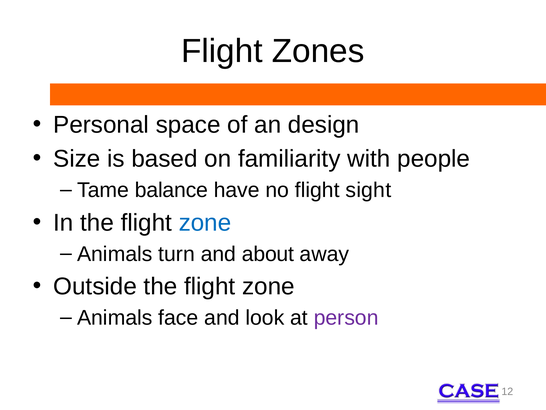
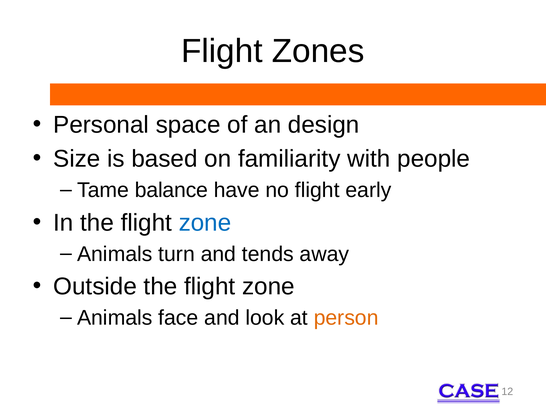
sight: sight -> early (368, 190)
about: about -> tends (268, 254)
person colour: purple -> orange (346, 318)
